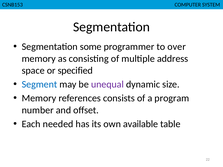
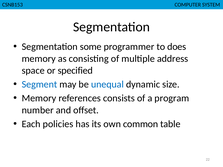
over: over -> does (177, 47)
unequal colour: purple -> blue (107, 84)
needed: needed -> policies (58, 124)
available: available -> common (141, 124)
